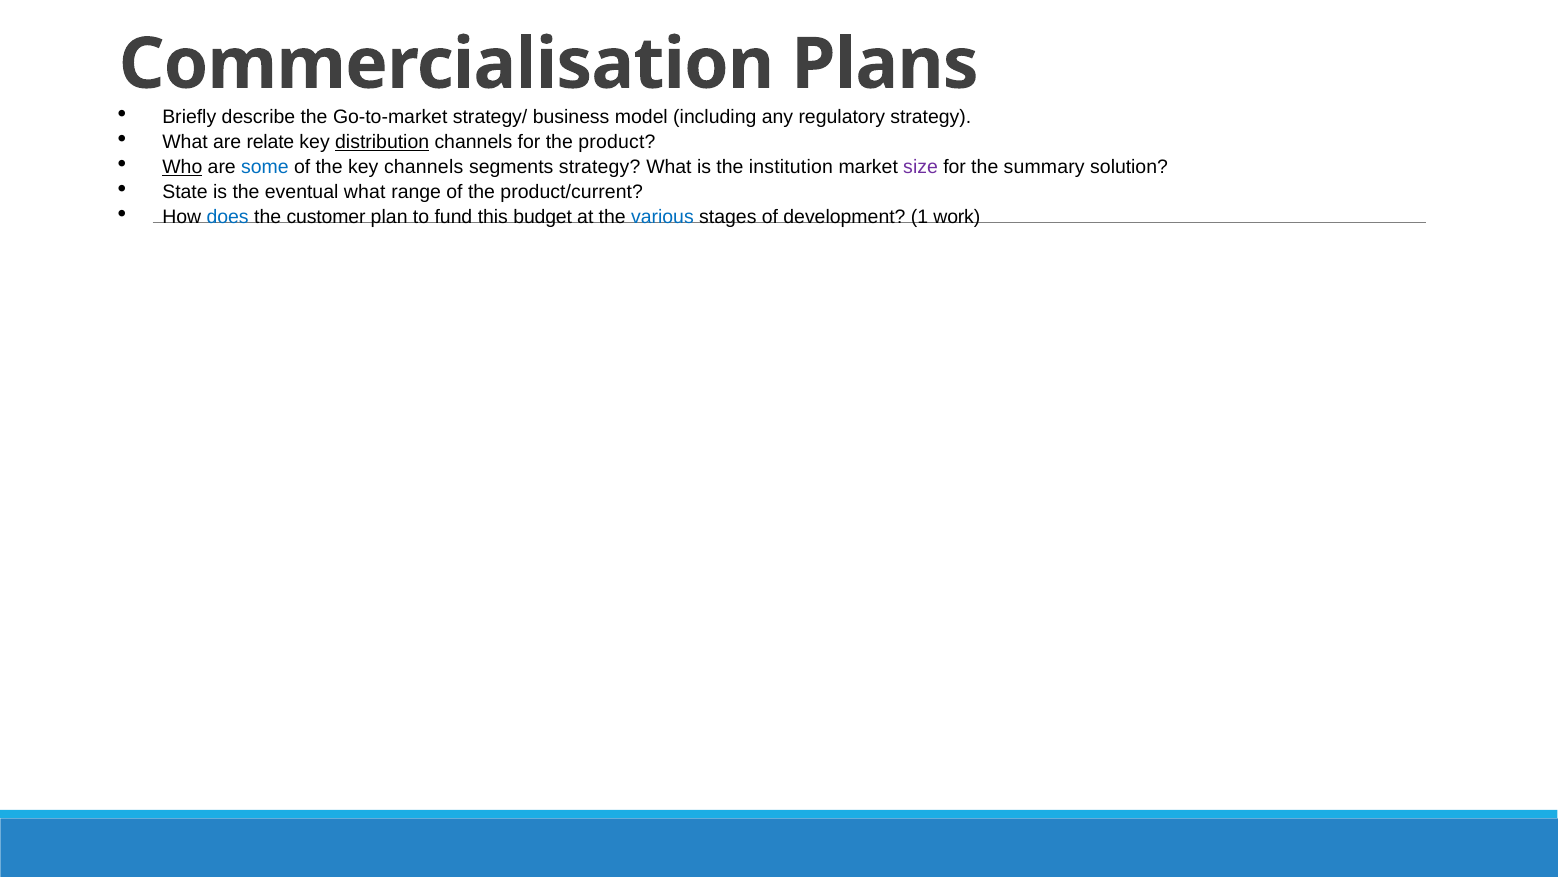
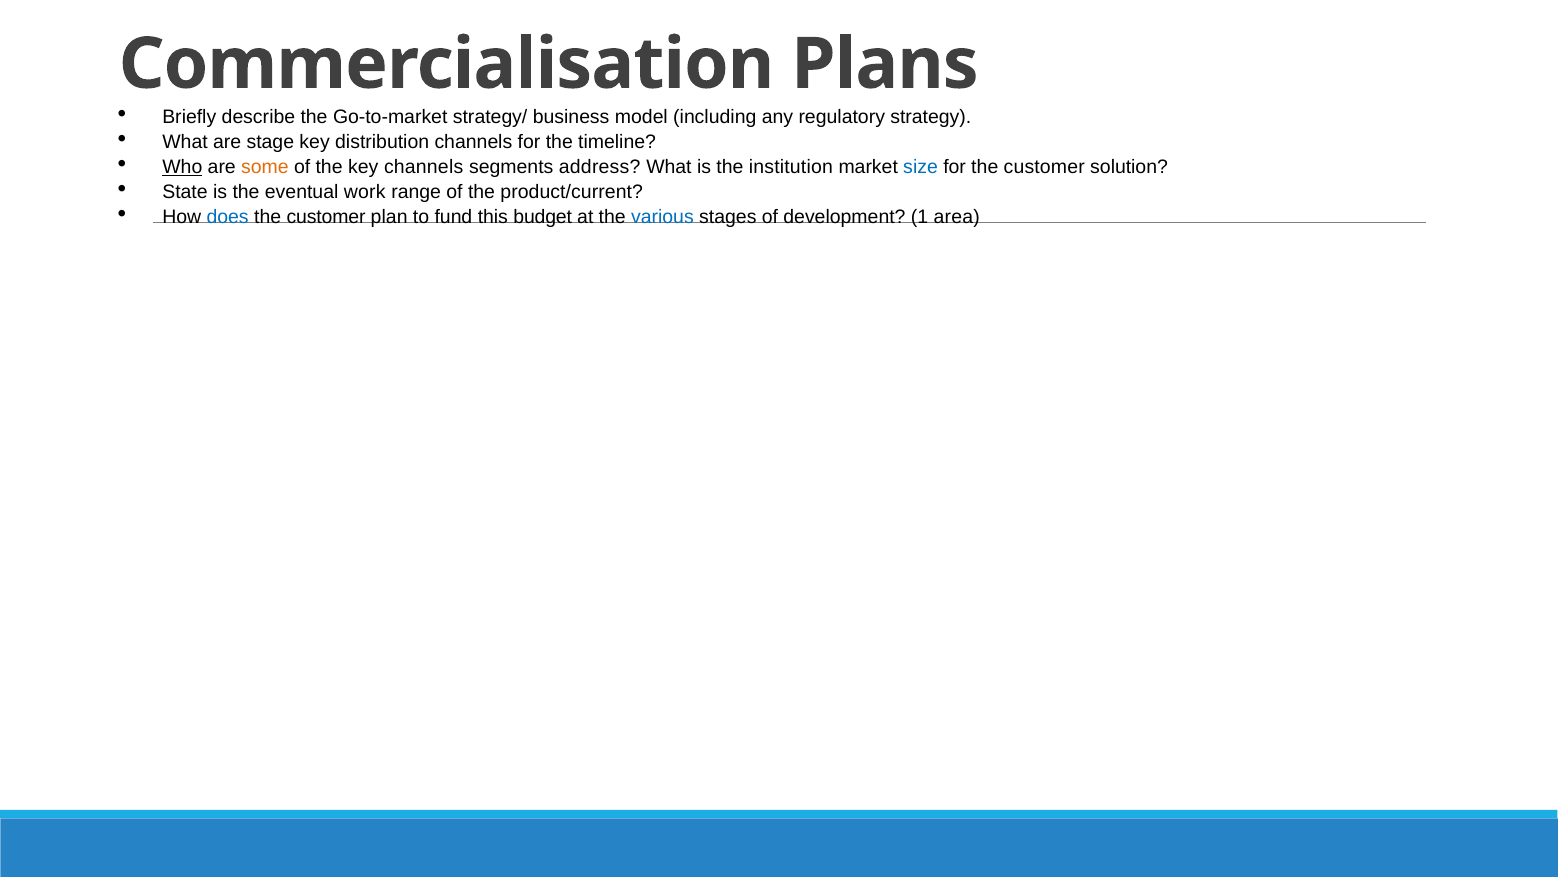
relate: relate -> stage (270, 142)
distribution underline: present -> none (382, 142)
product: product -> timeline (617, 142)
some colour: blue -> orange (265, 167)
segments strategy: strategy -> address (600, 167)
size colour: purple -> blue (921, 167)
for the summary: summary -> customer (1044, 167)
eventual what: what -> work (365, 192)
work: work -> area (957, 217)
